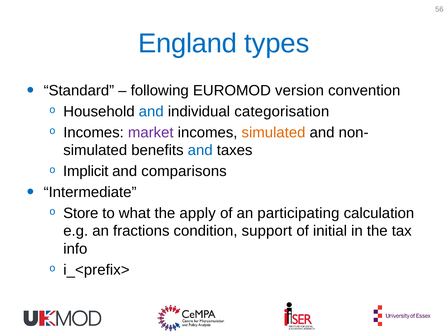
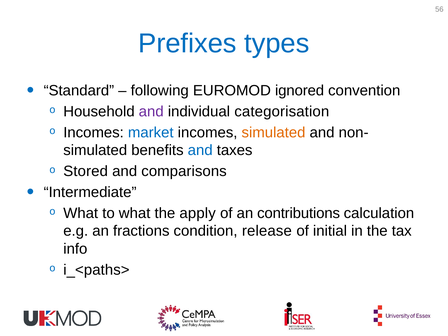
England: England -> Prefixes (187, 43)
version: version -> ignored (300, 91)
and colour: blue -> purple (151, 112)
market colour: purple -> blue (151, 132)
Implicit: Implicit -> Stored (86, 171)
Store: Store -> What (81, 213)
participating: participating -> contributions (299, 213)
support: support -> release (267, 231)
i_<prefix>: i_<prefix> -> i_<paths> (96, 270)
